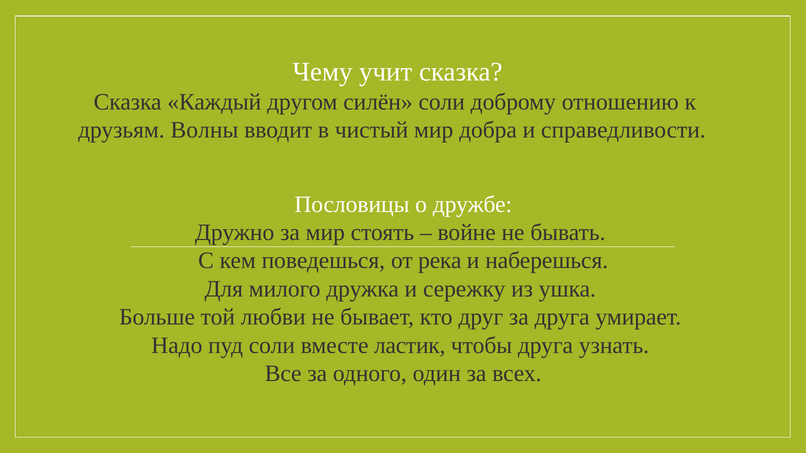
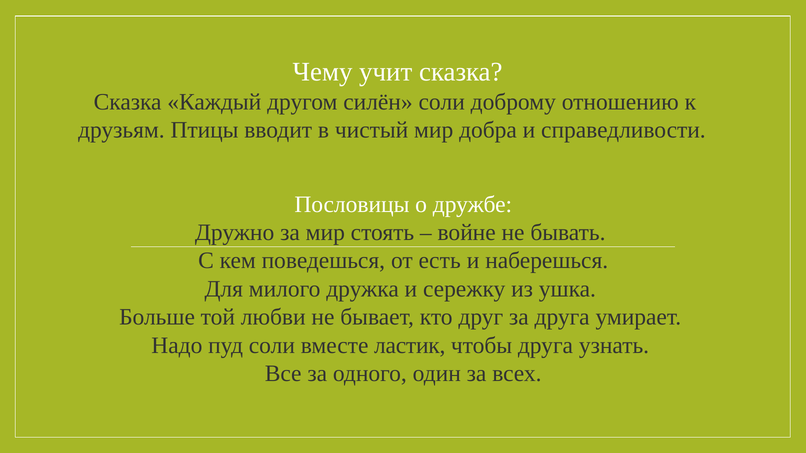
Волны: Волны -> Птицы (205, 130)
река: река -> есть (440, 261)
